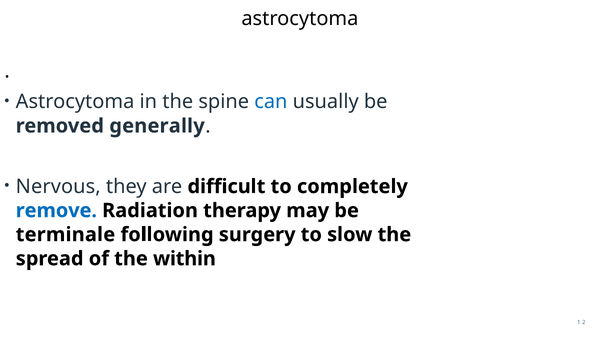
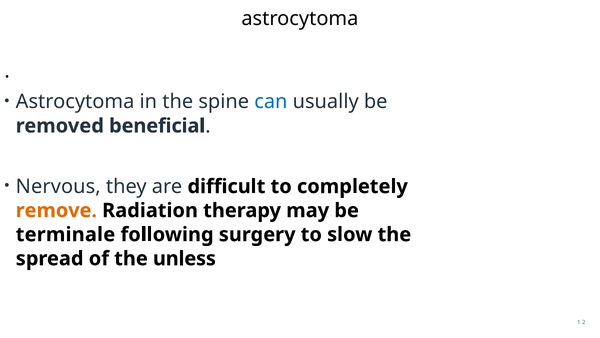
generally: generally -> beneficial (157, 126)
remove colour: blue -> orange (56, 210)
within: within -> unless (184, 258)
